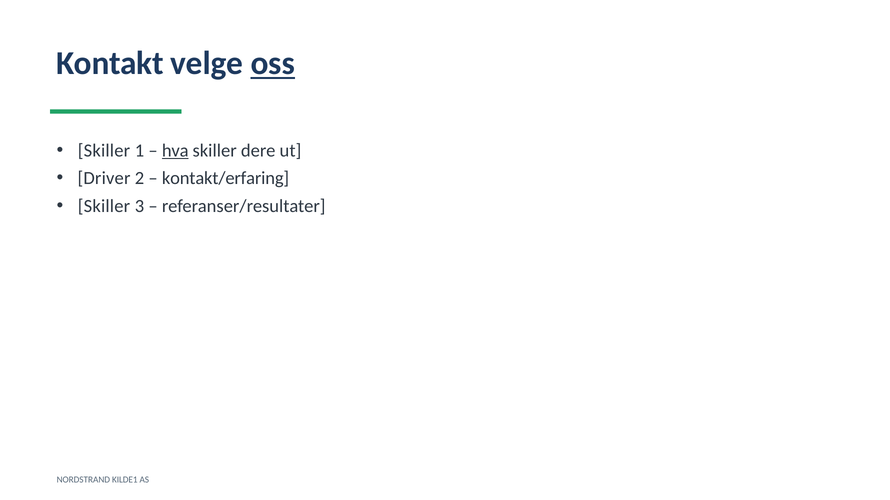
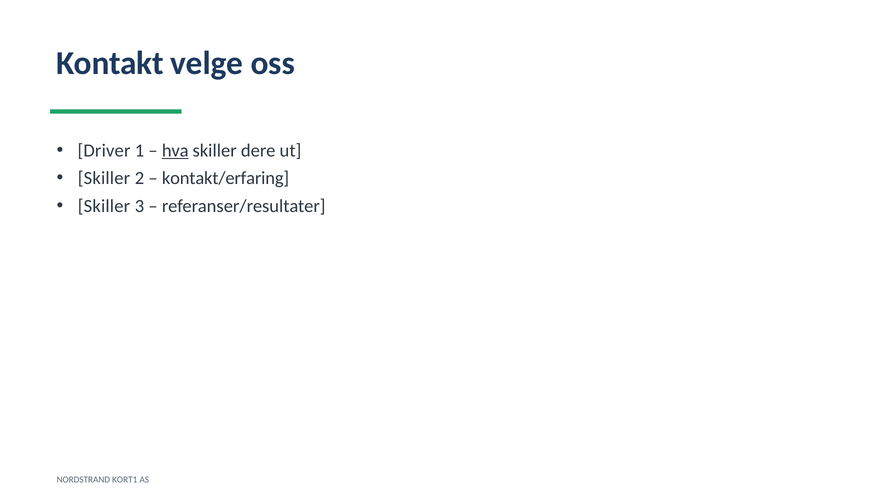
oss underline: present -> none (273, 64)
Skiller: Skiller -> Driver (104, 151)
Driver: Driver -> Skiller (104, 179)
KILDE1: KILDE1 -> KORT1 (125, 480)
